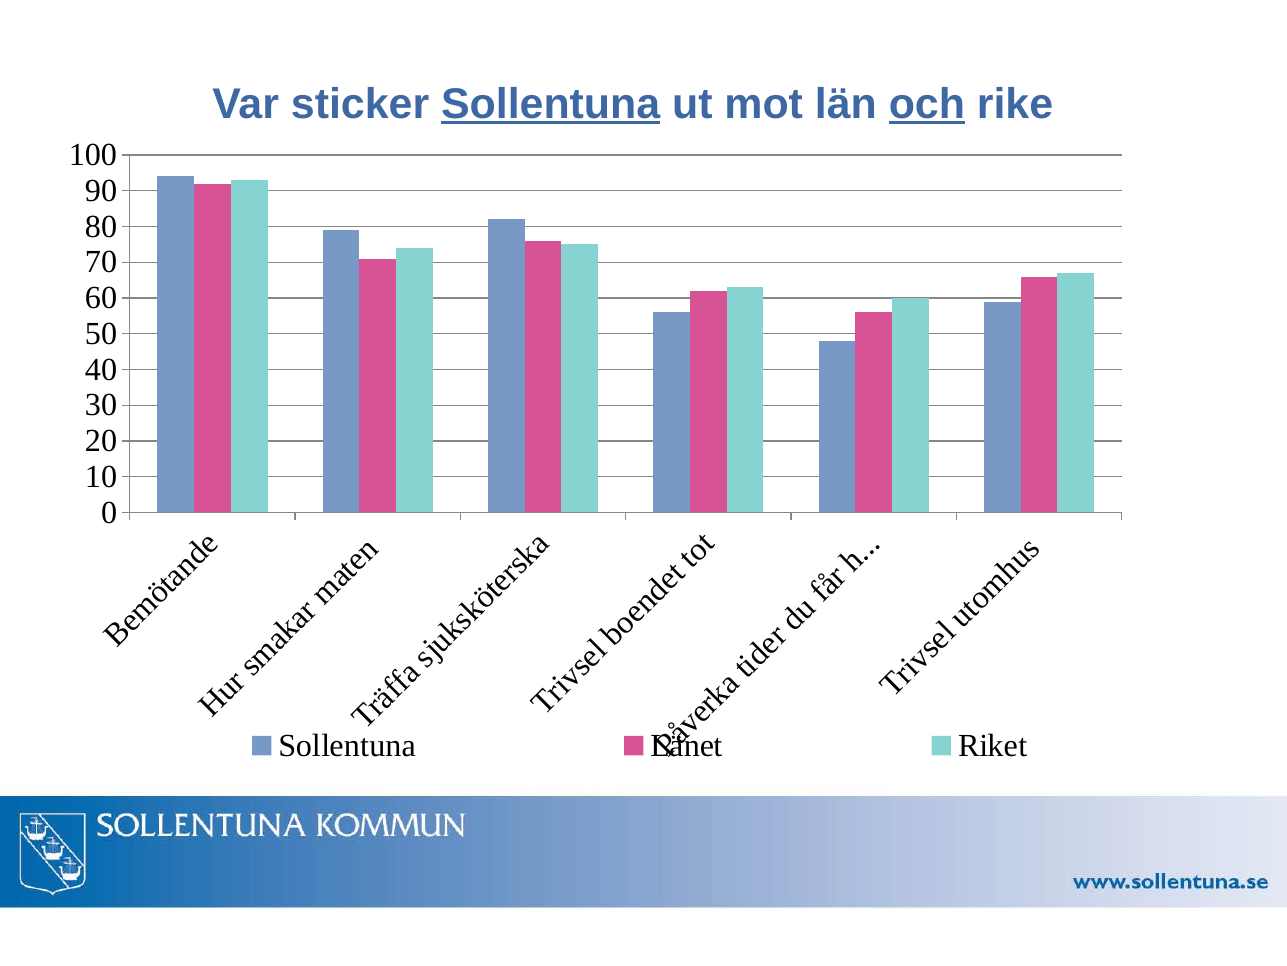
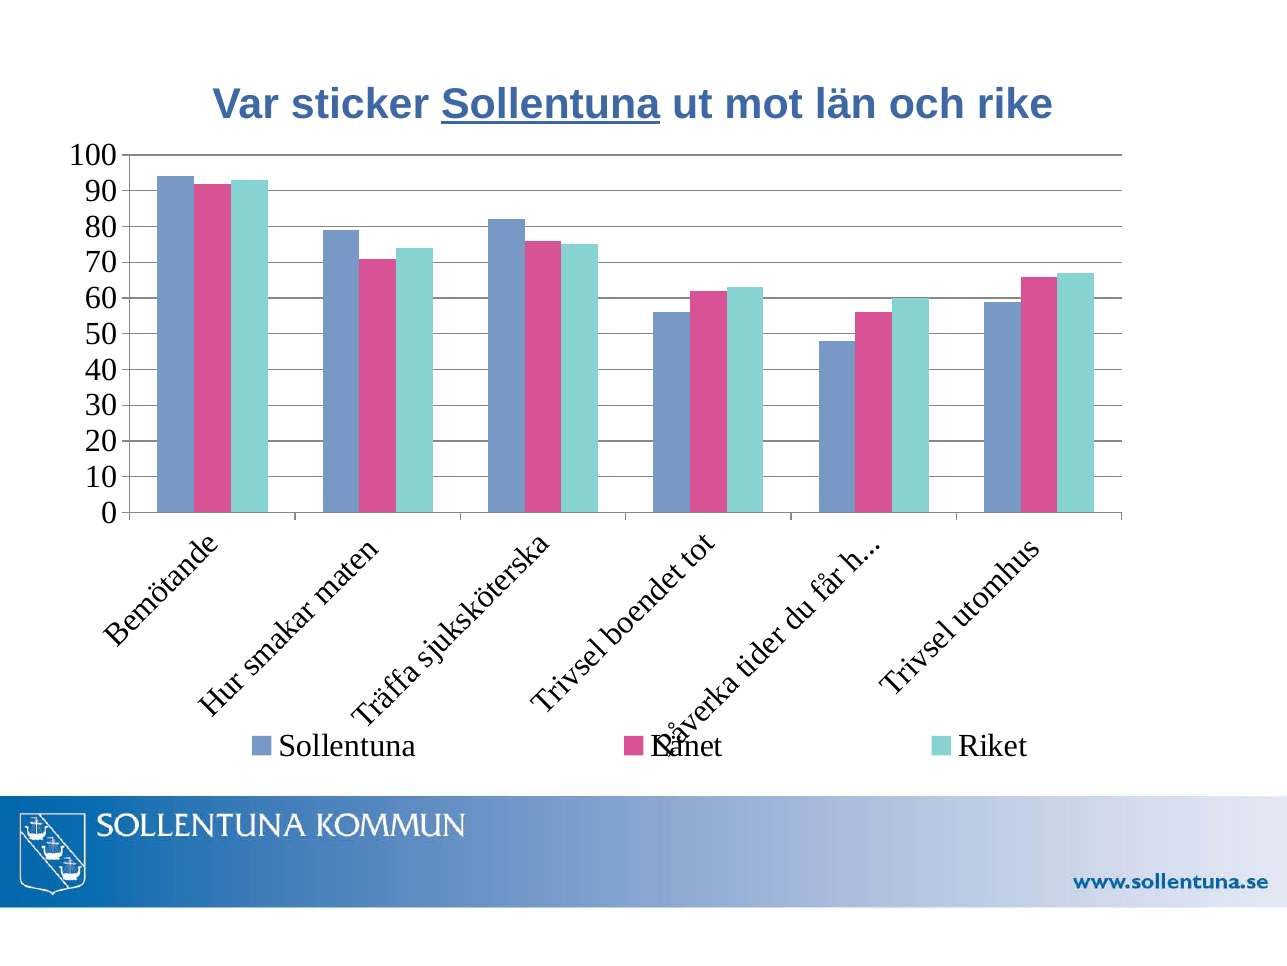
och underline: present -> none (927, 104)
